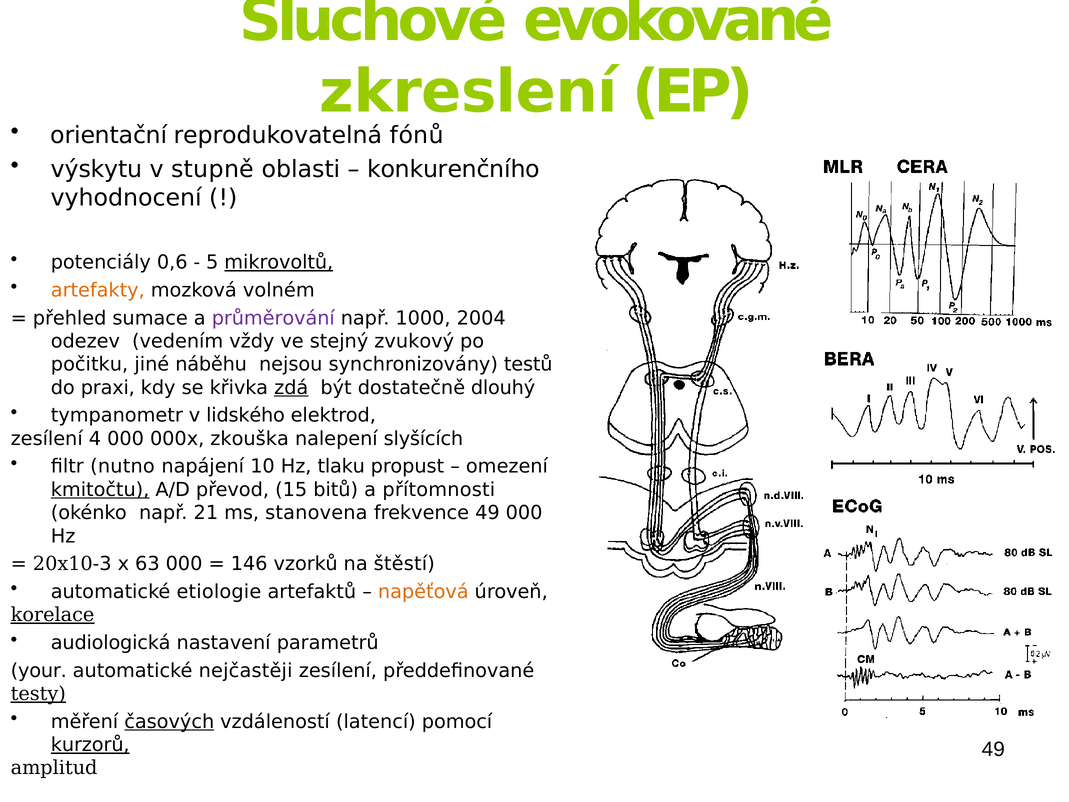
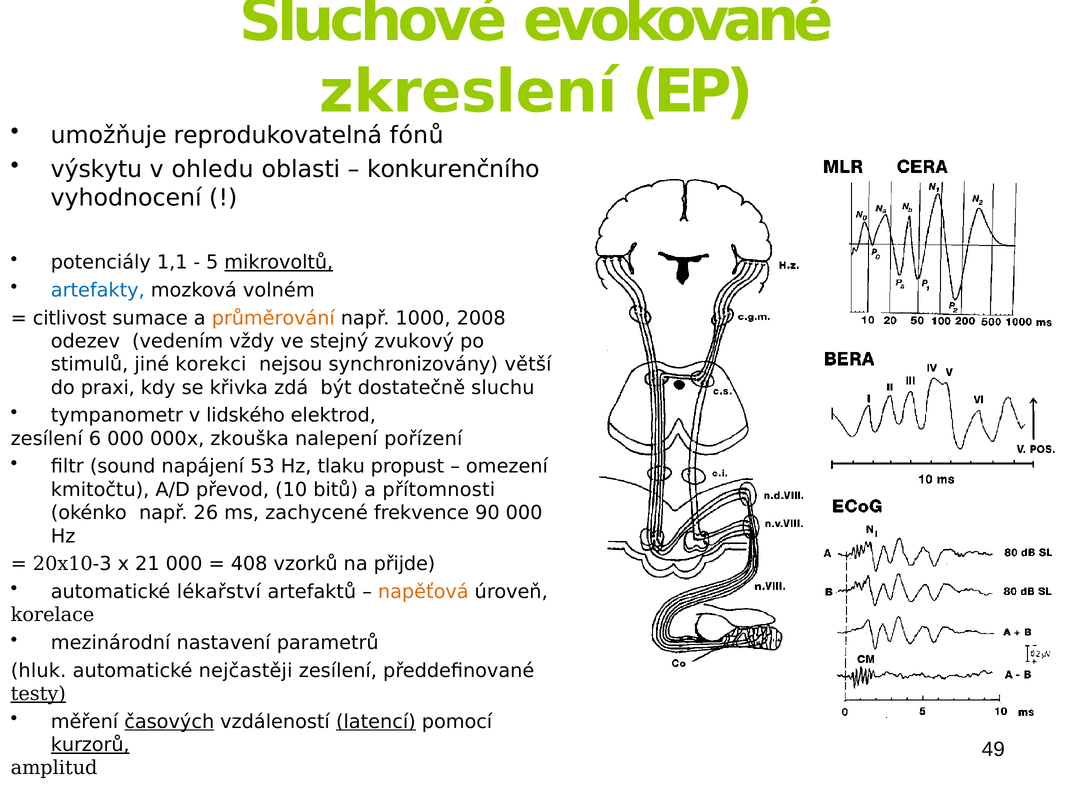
orientační: orientační -> umožňuje (109, 135)
stupně: stupně -> ohledu (213, 169)
0,6: 0,6 -> 1,1 (172, 262)
artefakty colour: orange -> blue (98, 290)
přehled: přehled -> citlivost (70, 318)
průměrování colour: purple -> orange (273, 318)
2004: 2004 -> 2008 (481, 318)
počitku: počitku -> stimulů (90, 364)
náběhu: náběhu -> korekci (211, 364)
testů: testů -> větší (528, 364)
zdá underline: present -> none (291, 388)
dlouhý: dlouhý -> sluchu (503, 388)
4: 4 -> 6 (95, 439)
slyšících: slyšících -> pořízení (423, 439)
nutno: nutno -> sound (123, 466)
10: 10 -> 53 (263, 466)
kmitočtu underline: present -> none (100, 490)
15: 15 -> 10 (291, 490)
21: 21 -> 26 (206, 513)
stanovena: stanovena -> zachycené (317, 513)
frekvence 49: 49 -> 90 (487, 513)
63: 63 -> 21 (147, 564)
146: 146 -> 408 (249, 564)
štěstí: štěstí -> přijde (404, 564)
etiologie: etiologie -> lékařství (219, 592)
korelace underline: present -> none (53, 615)
audiologická: audiologická -> mezinárodní (111, 643)
your: your -> hluk (39, 670)
latencí underline: none -> present (376, 721)
